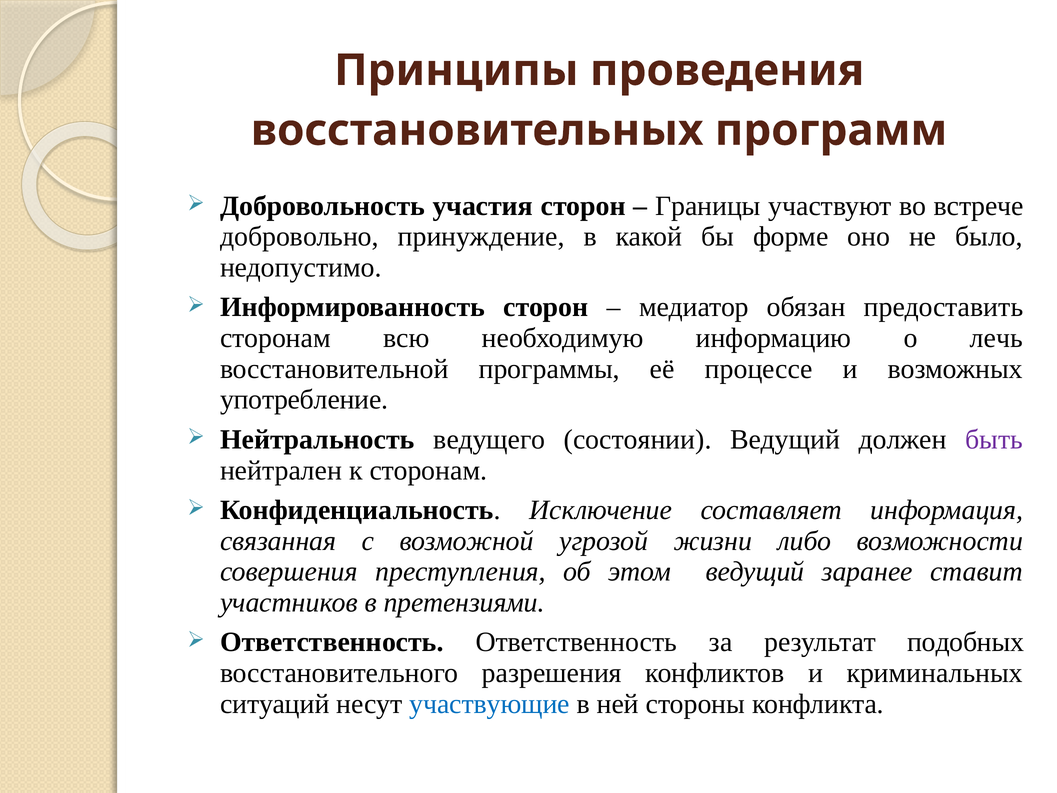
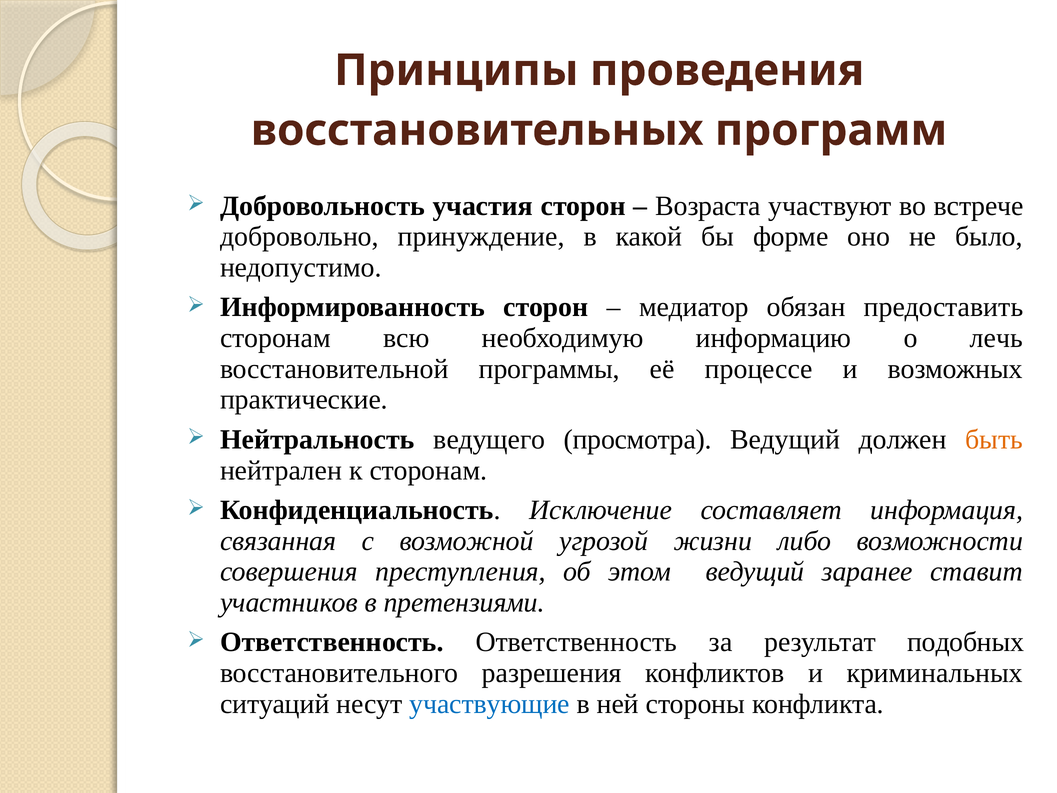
Границы: Границы -> Возраста (708, 206)
употребление: употребление -> практические (304, 400)
состоянии: состоянии -> просмотра (638, 439)
быть colour: purple -> orange (994, 439)
